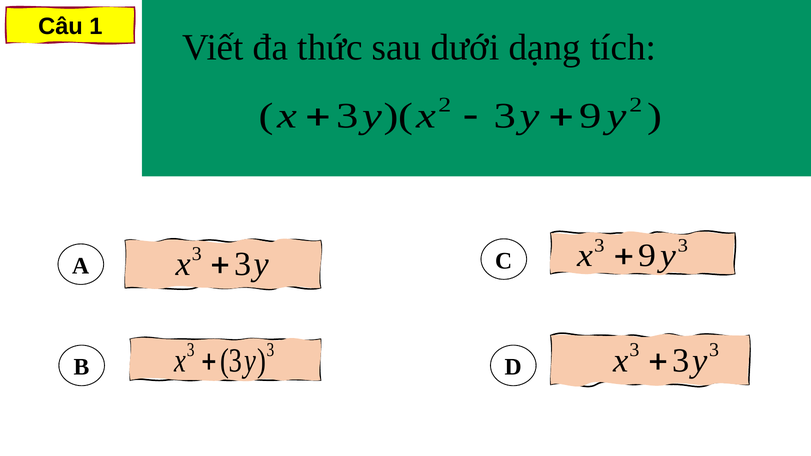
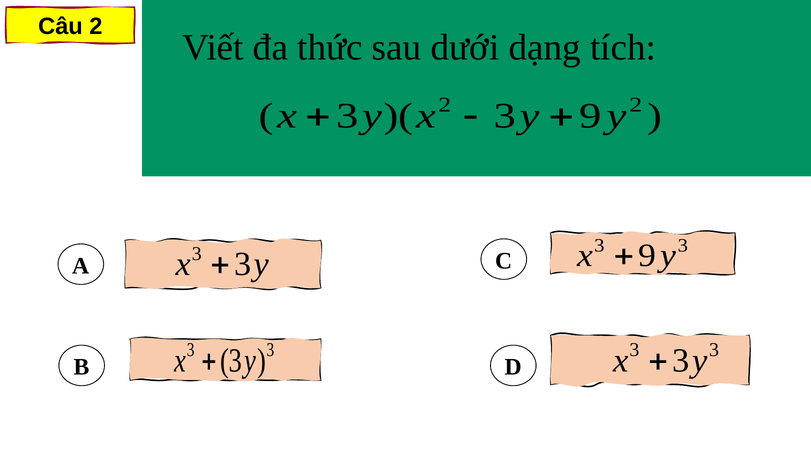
Câu 1: 1 -> 2 (96, 27)
